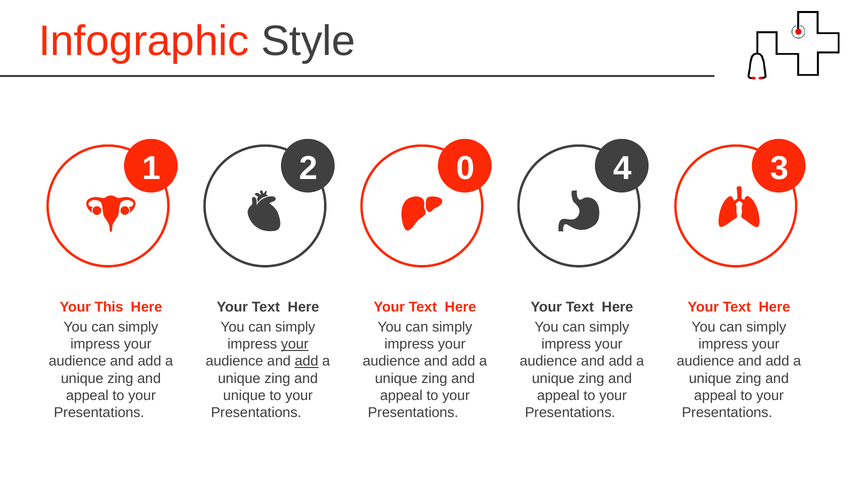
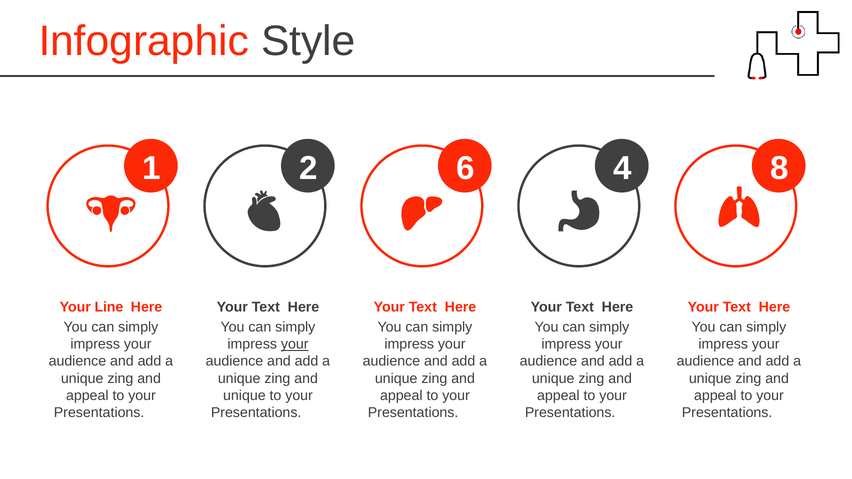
0: 0 -> 6 (465, 168)
3: 3 -> 8 (779, 168)
This: This -> Line (109, 307)
add underline: present -> none (307, 362)
